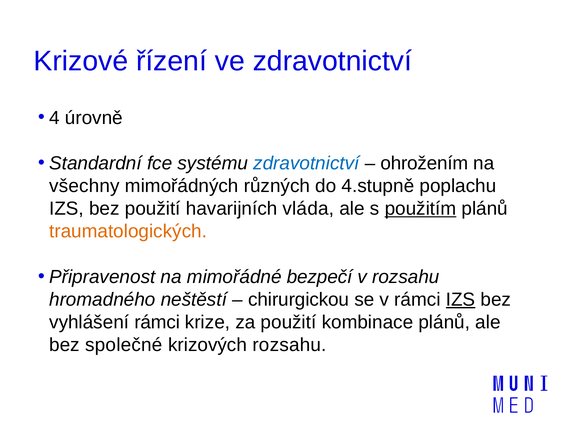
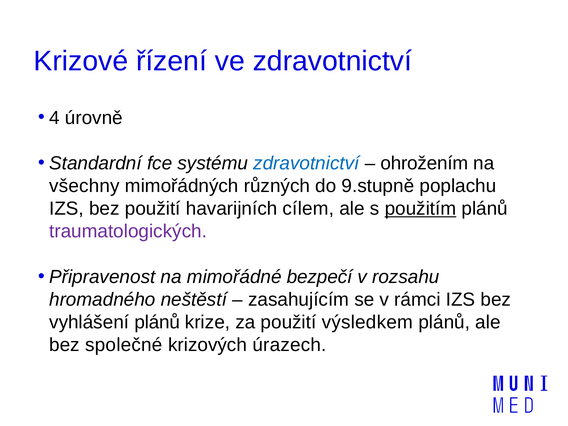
4.stupně: 4.stupně -> 9.stupně (378, 186)
vláda: vláda -> cílem (308, 209)
traumatologických colour: orange -> purple (128, 231)
chirurgickou: chirurgickou -> zasahujícím (299, 300)
IZS underline: present -> none (461, 300)
vyhlášení rámci: rámci -> plánů (157, 322)
kombinace: kombinace -> výsledkem (367, 322)
krizových rozsahu: rozsahu -> úrazech (289, 345)
